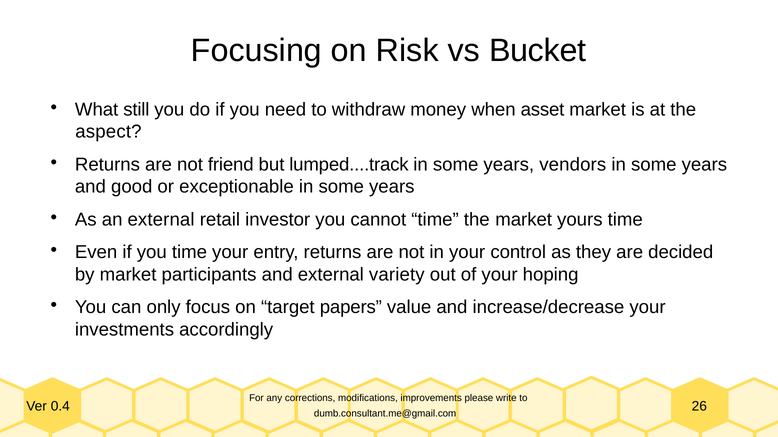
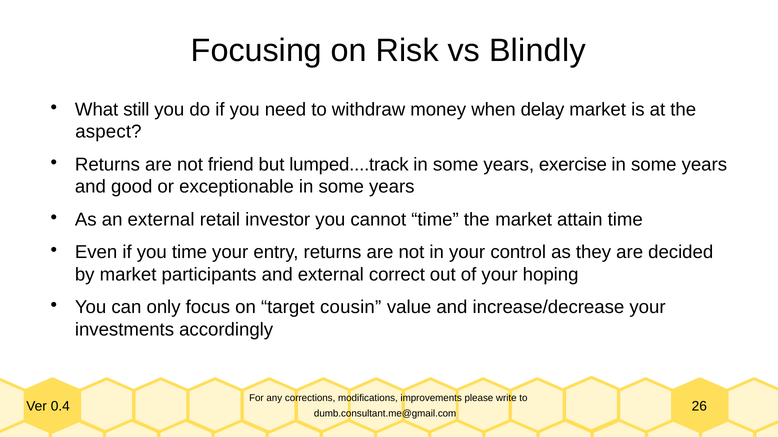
Bucket: Bucket -> Blindly (537, 51)
asset: asset -> delay (543, 110)
vendors: vendors -> exercise (573, 165)
yours: yours -> attain (580, 220)
variety: variety -> correct (397, 275)
papers: papers -> cousin (351, 308)
